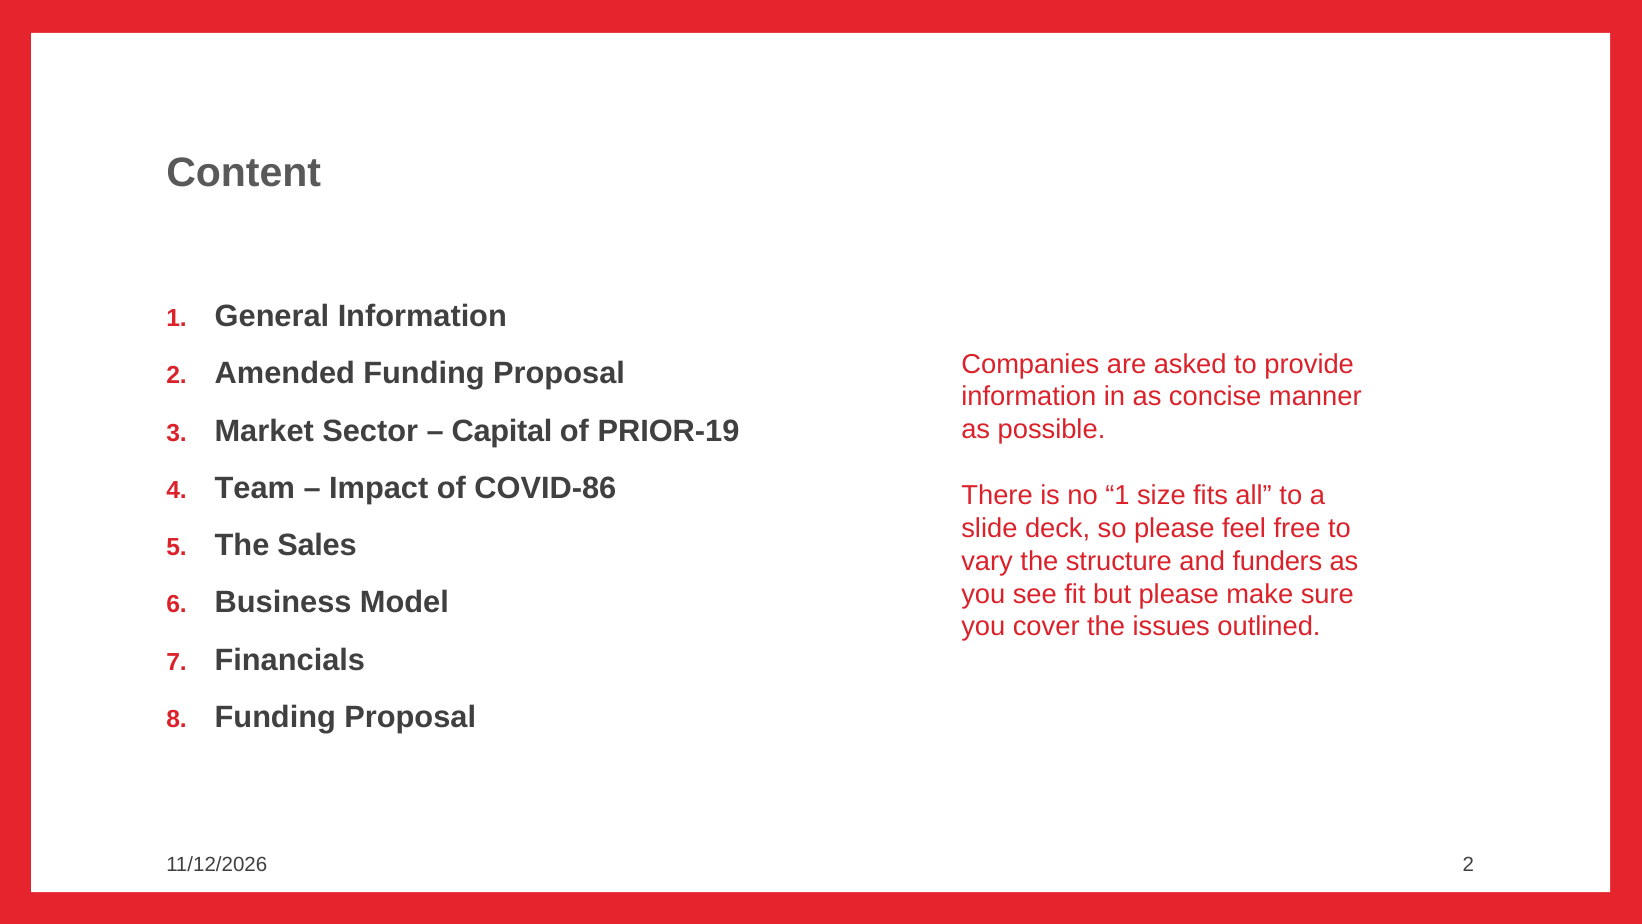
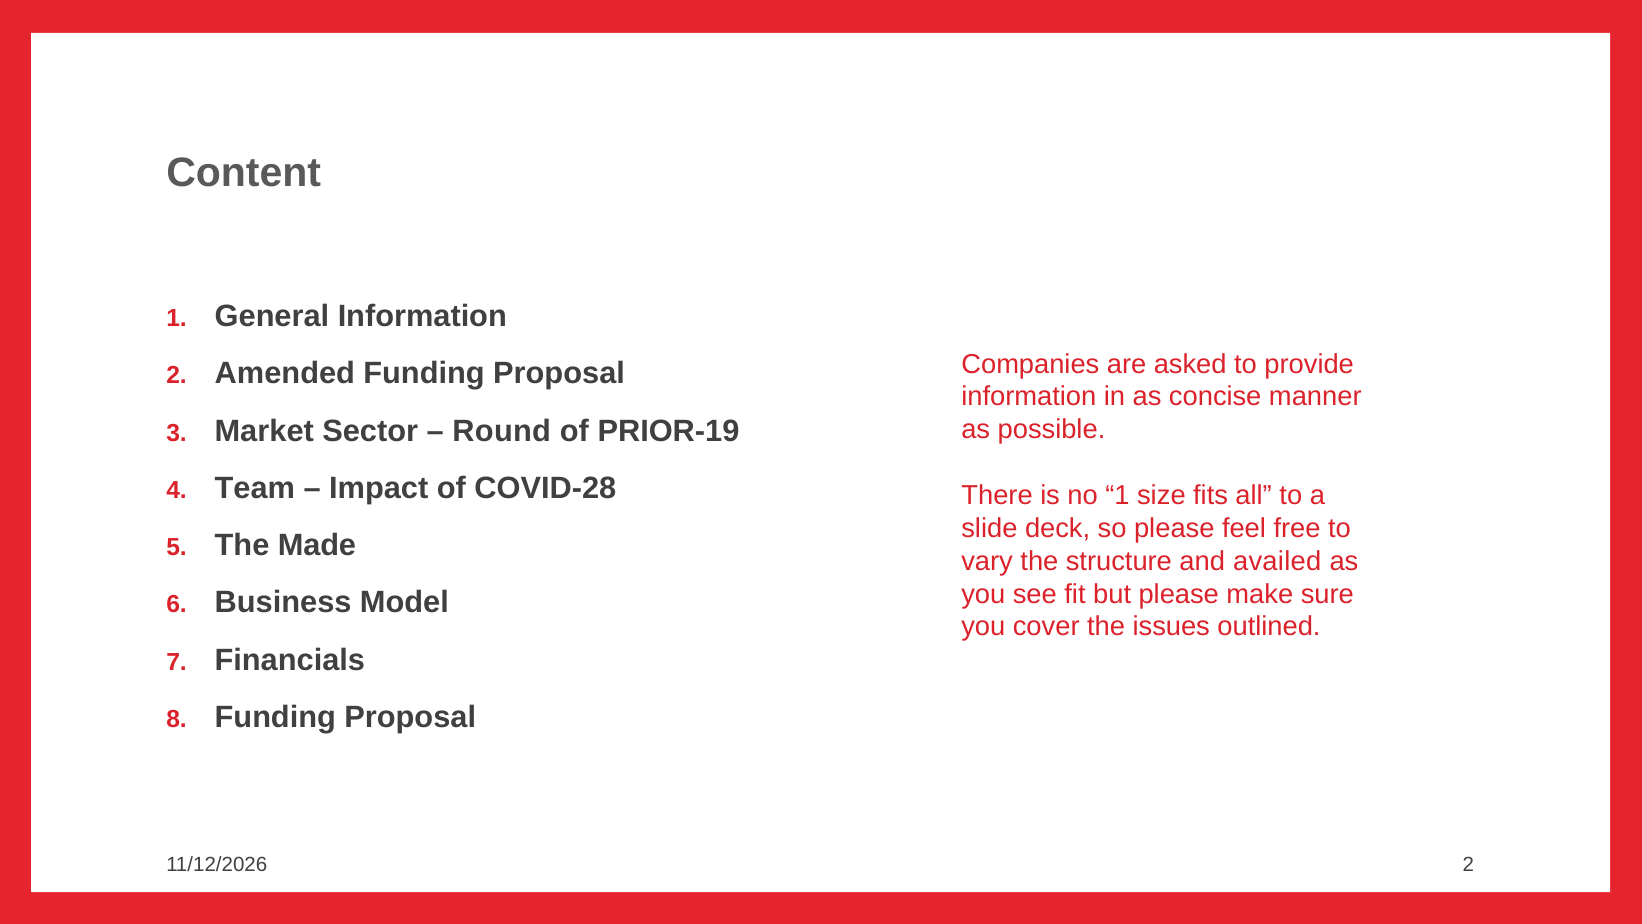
Capital: Capital -> Round (502, 431)
COVID-86: COVID-86 -> COVID-28 (545, 488)
Sales: Sales -> Made (317, 545)
funders: funders -> availed (1277, 561)
